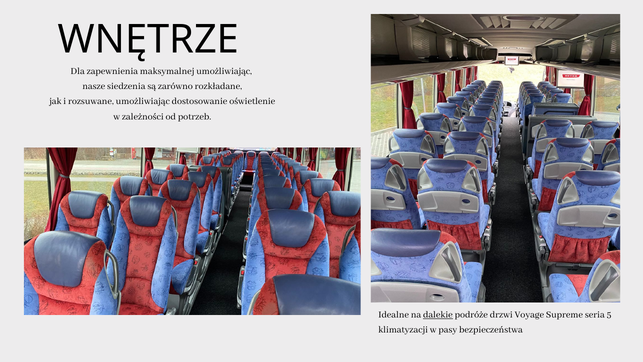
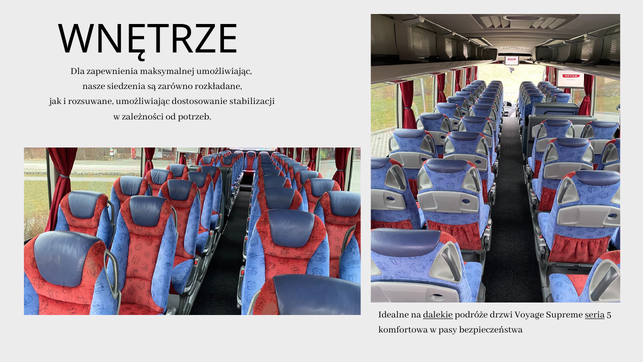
oświetlenie: oświetlenie -> stabilizacji (252, 101)
seria underline: none -> present (595, 314)
klimatyzacji: klimatyzacji -> komfortowa (403, 329)
